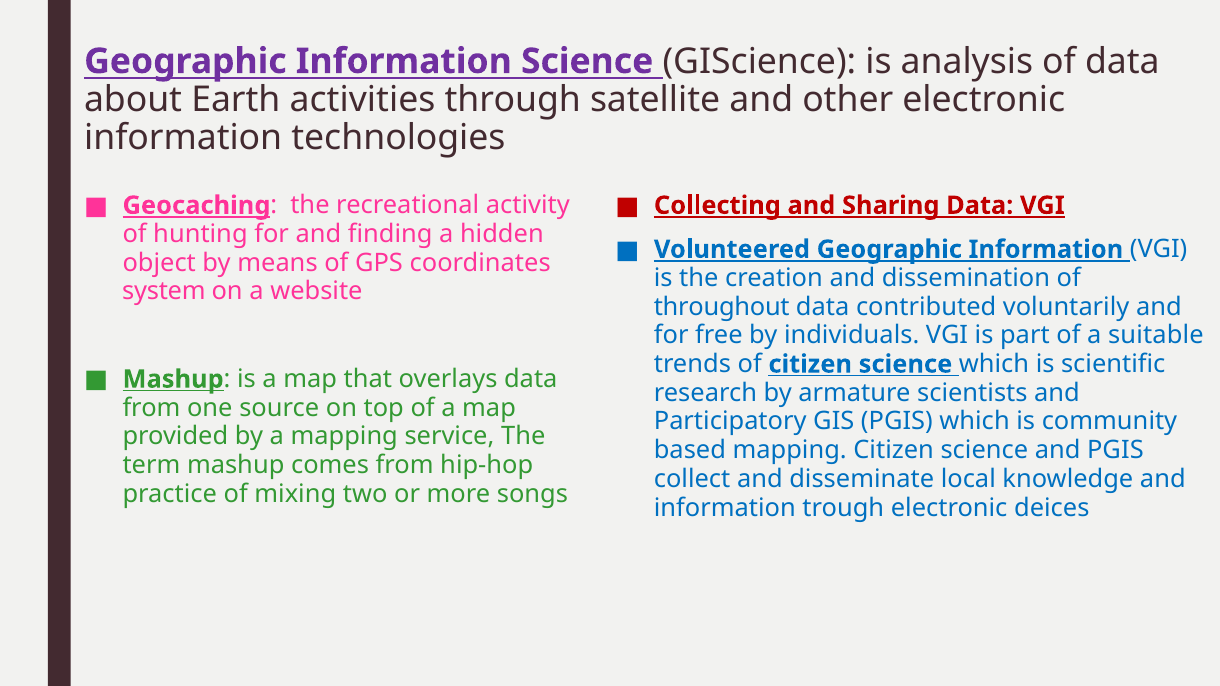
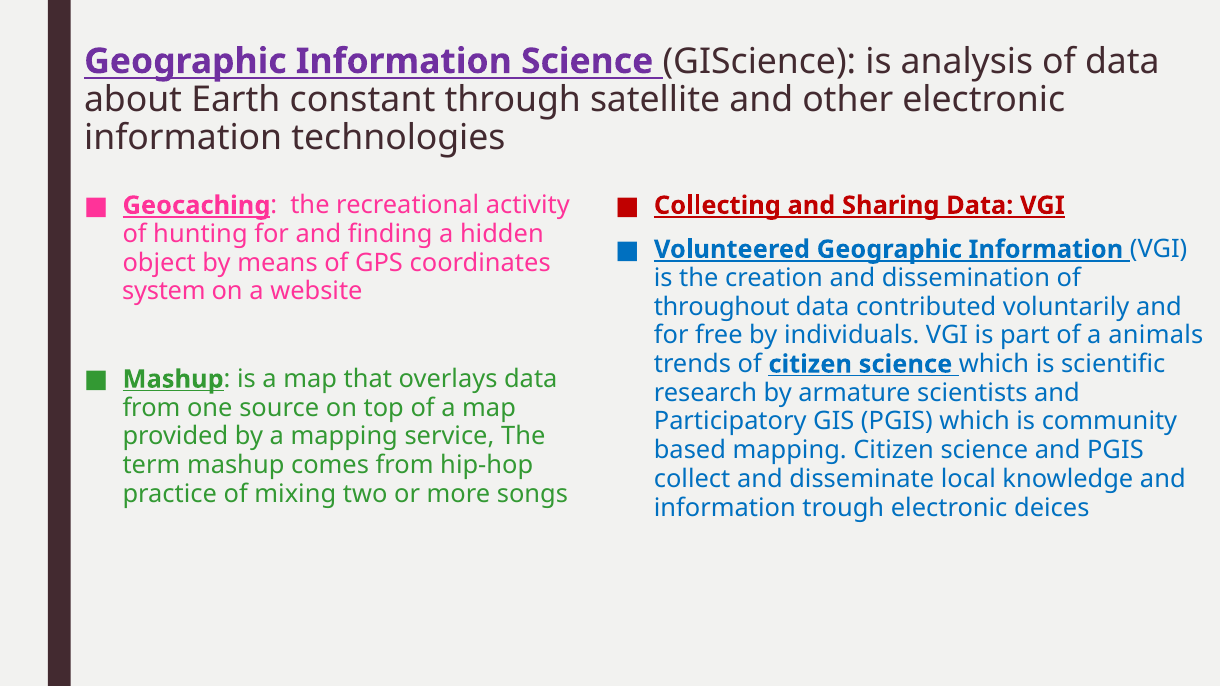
activities: activities -> constant (363, 99)
suitable: suitable -> animals (1156, 336)
